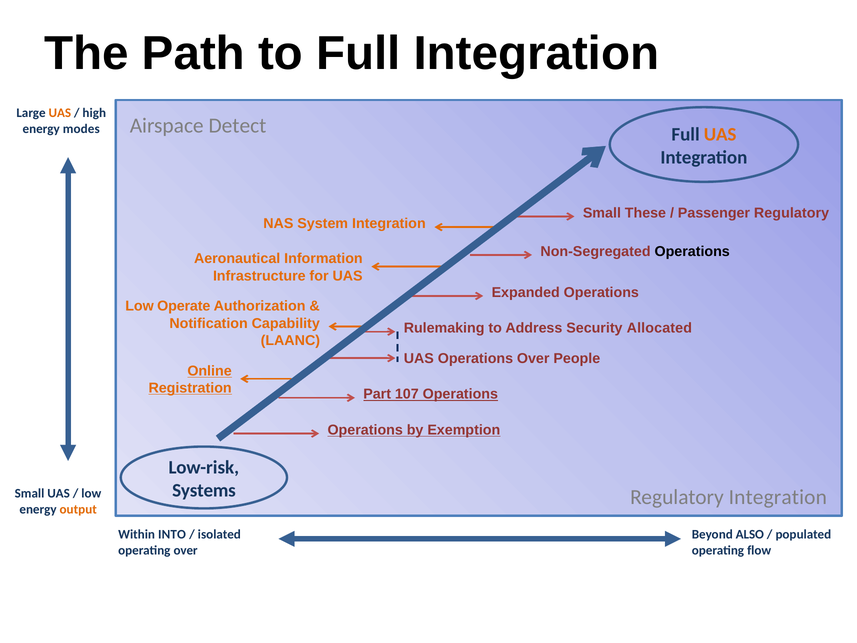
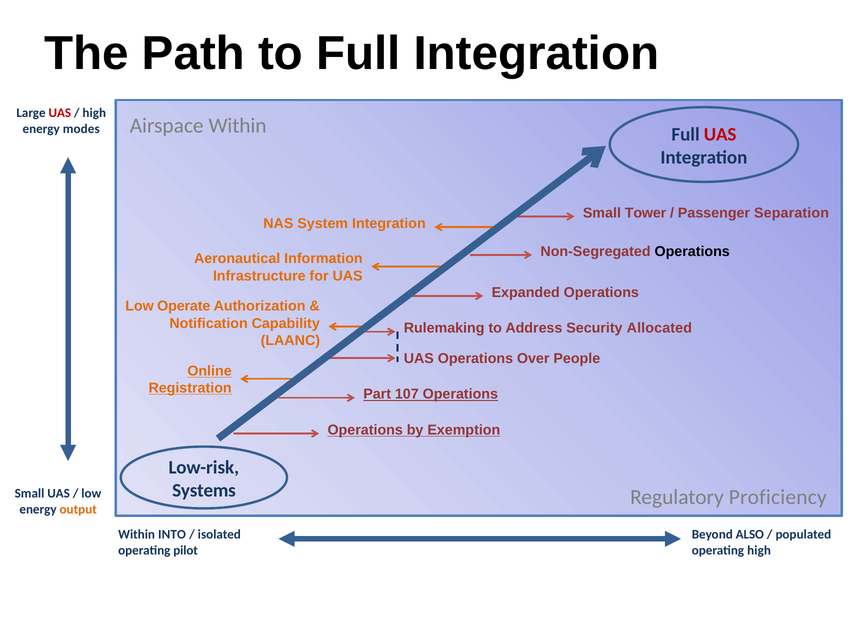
UAS colour: orange -> red (60, 113)
Airspace Detect: Detect -> Within (238, 126)
UAS colour: orange -> red (720, 134)
These: These -> Tower (646, 213)
Passenger Regulatory: Regulatory -> Separation (792, 213)
Regulatory Integration: Integration -> Proficiency (778, 497)
operating over: over -> pilot (186, 550)
operating flow: flow -> high (759, 550)
